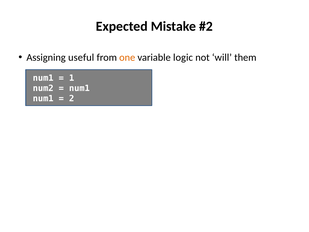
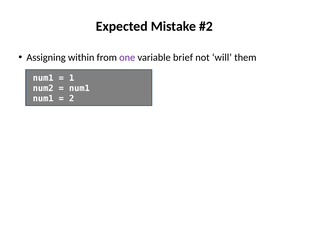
useful: useful -> within (81, 57)
one colour: orange -> purple (127, 57)
logic: logic -> brief (183, 57)
